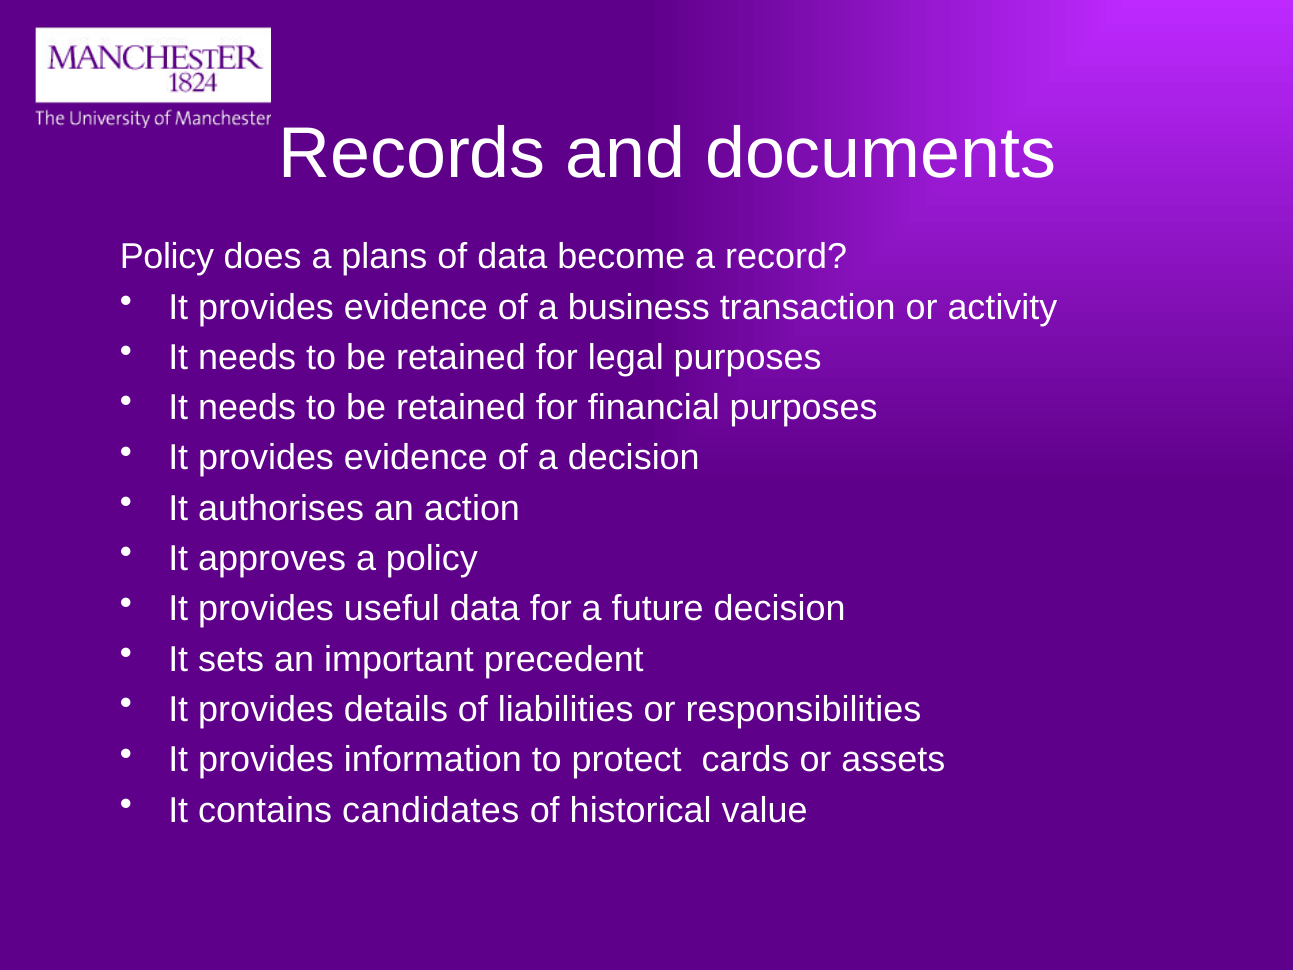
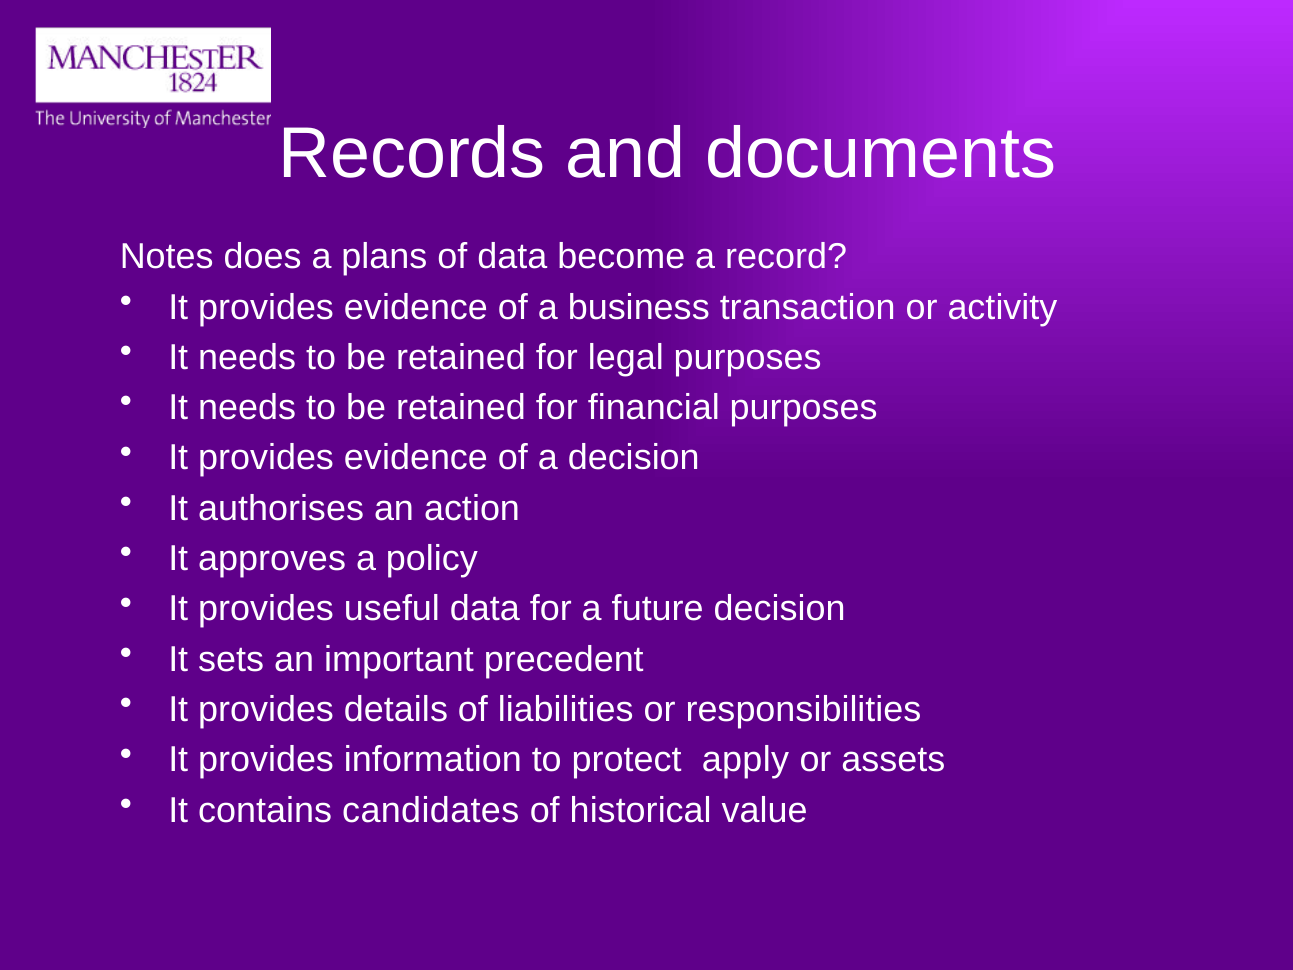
Policy: Policy -> Notes (167, 257)
cards: cards -> apply (745, 760)
